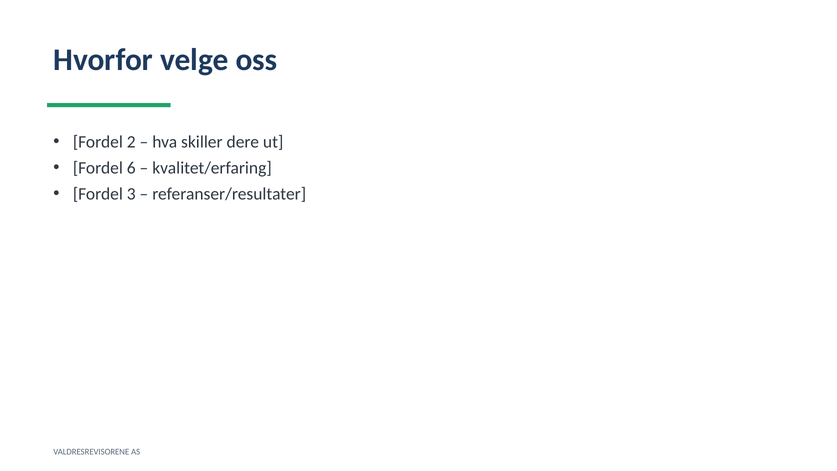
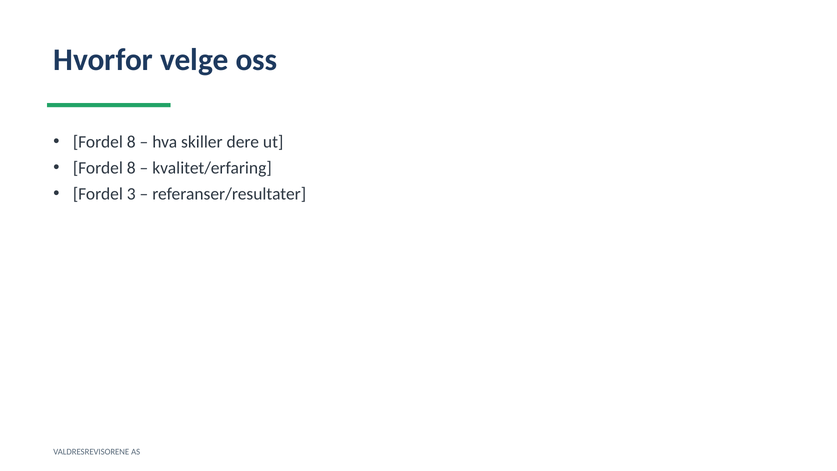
2: 2 -> 8 (131, 142)
6: 6 -> 8 (131, 168)
